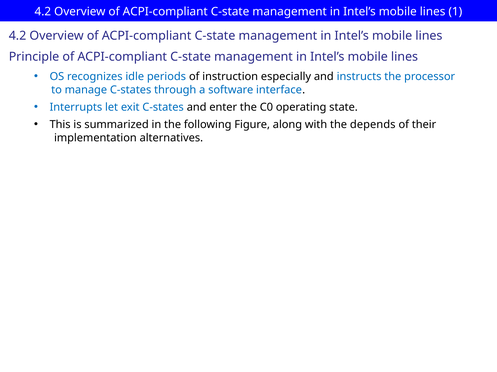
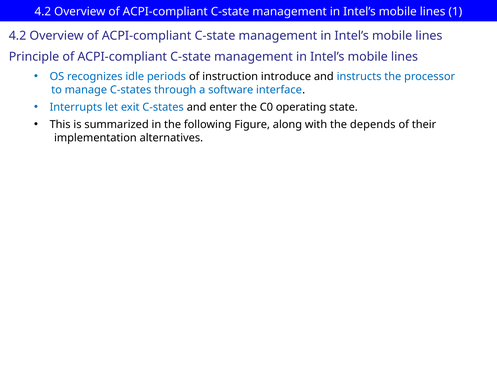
especially: especially -> introduce (286, 77)
